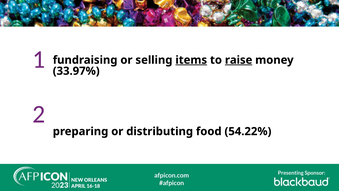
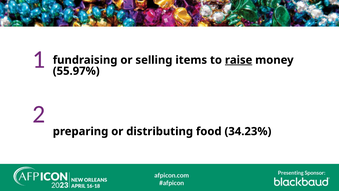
items underline: present -> none (191, 60)
33.97%: 33.97% -> 55.97% (76, 71)
54.22%: 54.22% -> 34.23% (248, 131)
